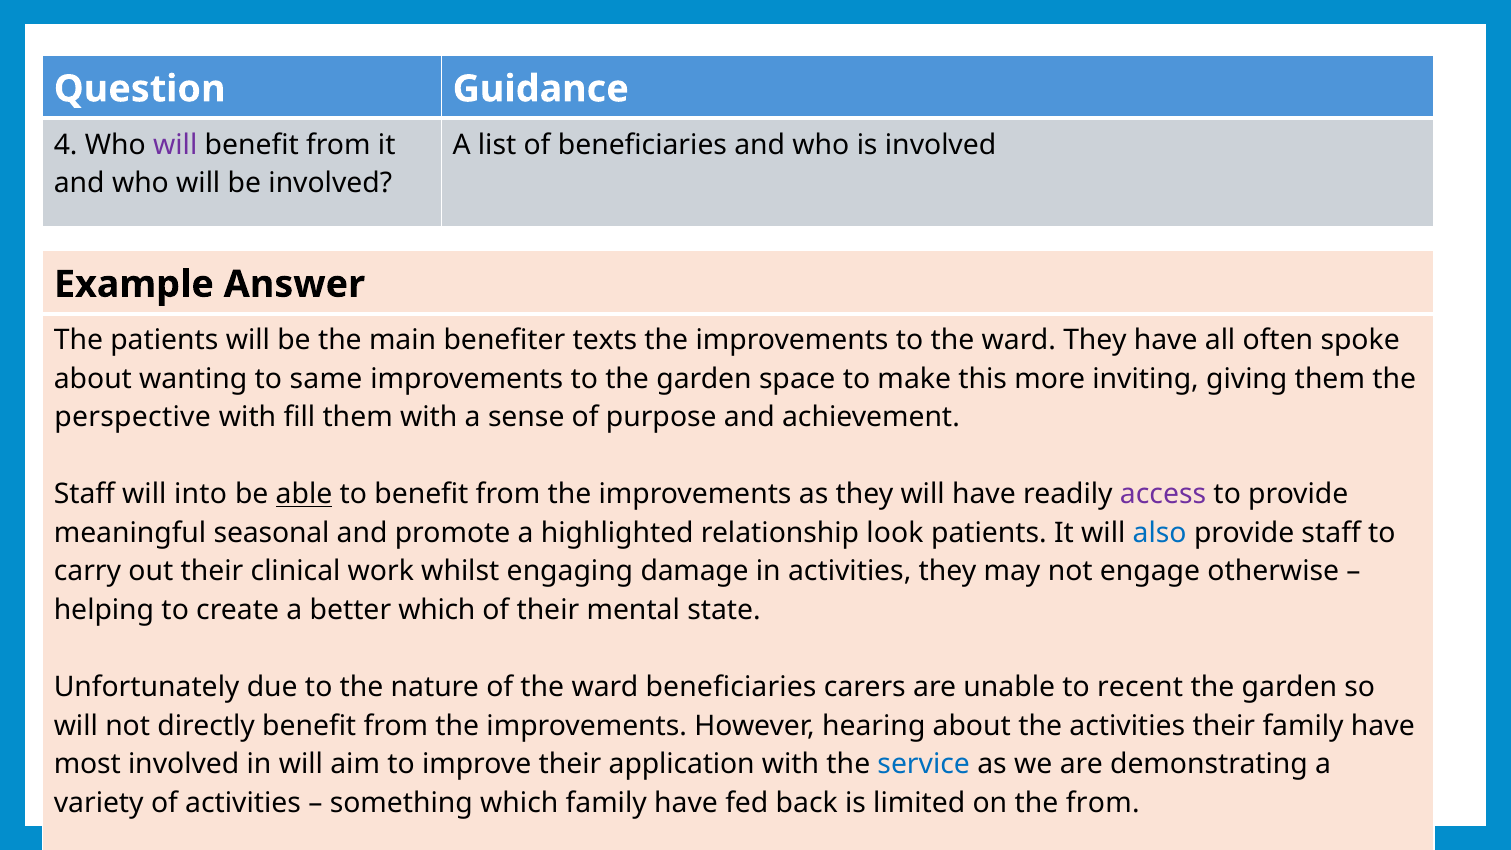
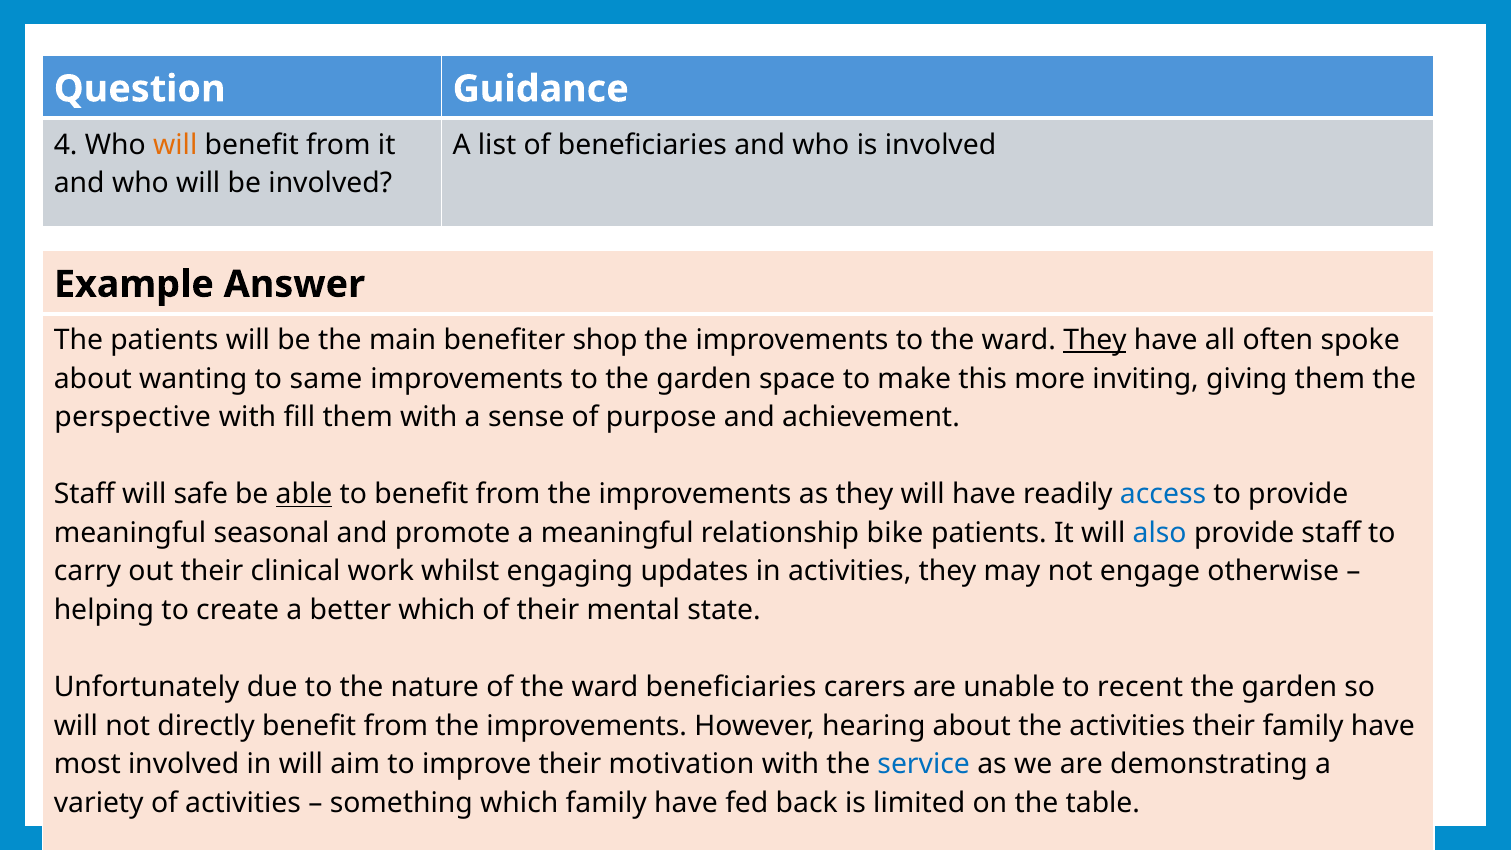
will colour: purple -> orange (175, 145)
texts: texts -> shop (605, 340)
They underline: none -> present (1095, 340)
into: into -> safe (201, 494)
access colour: purple -> blue (1163, 494)
a highlighted: highlighted -> meaningful (617, 533)
look: look -> bike (895, 533)
damage: damage -> updates (695, 571)
application: application -> motivation (682, 764)
the from: from -> table (1103, 803)
